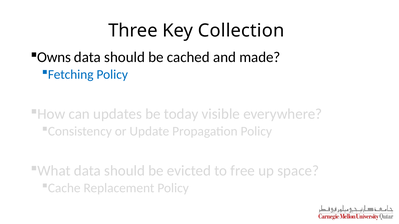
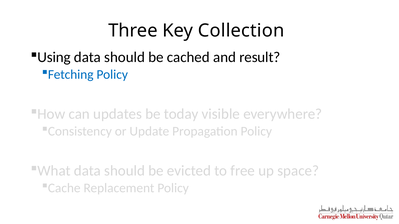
Owns: Owns -> Using (54, 57)
made: made -> result (260, 57)
